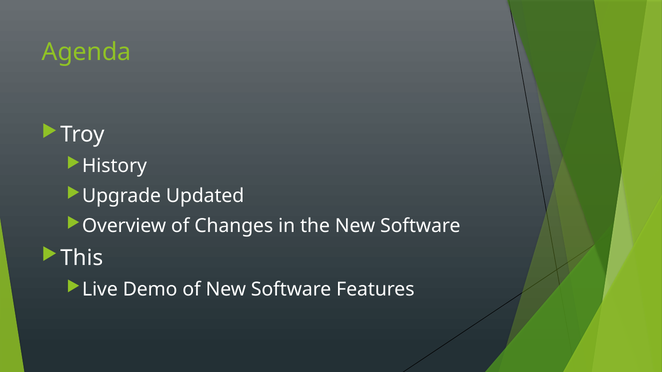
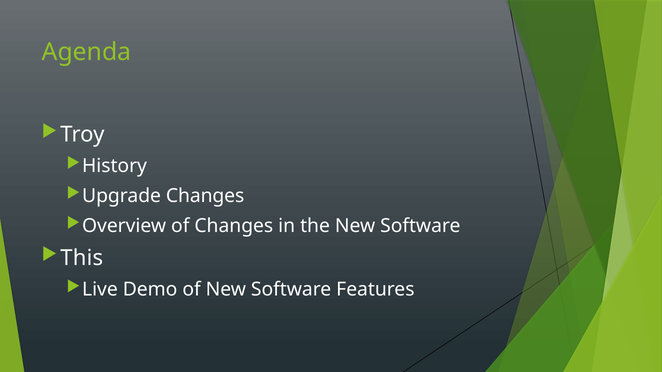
Upgrade Updated: Updated -> Changes (205, 196)
